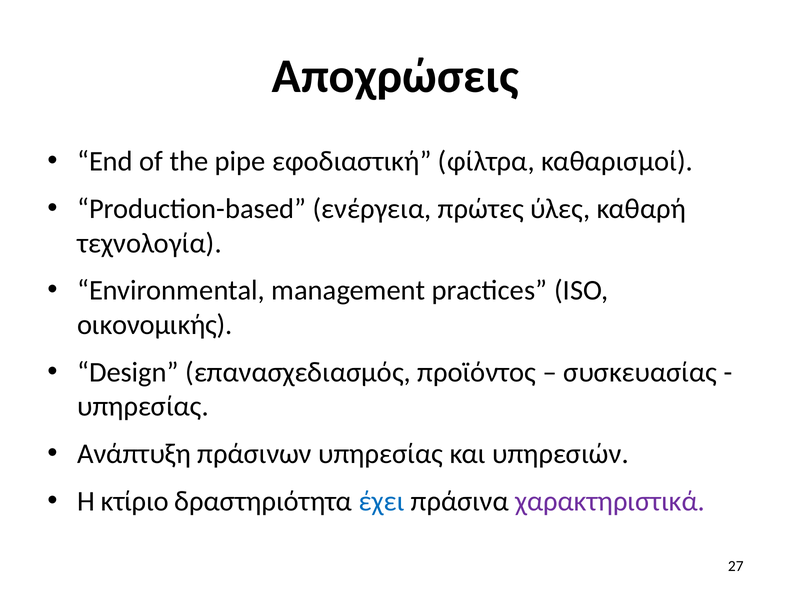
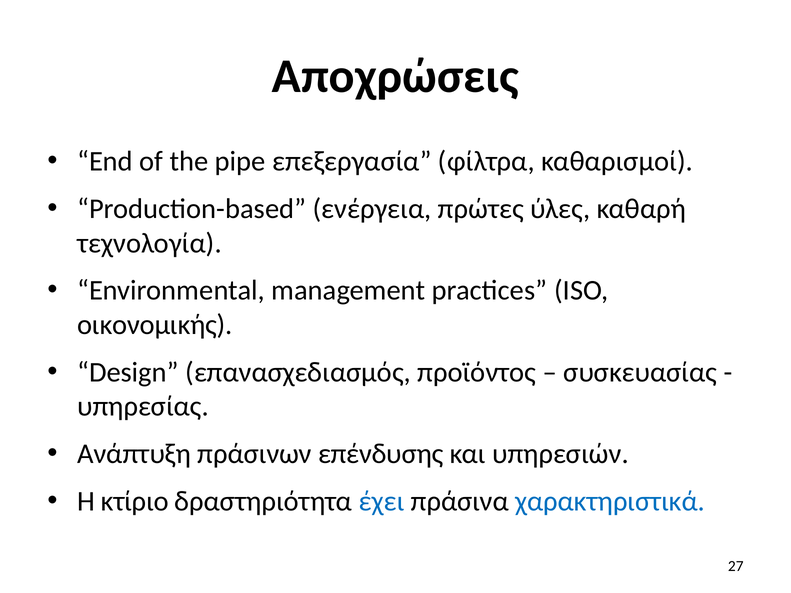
εφοδιαστική: εφοδιαστική -> επεξεργασία (352, 162)
πράσινων υπηρεσίας: υπηρεσίας -> επένδυσης (381, 454)
χαρακτηριστικά colour: purple -> blue (610, 501)
